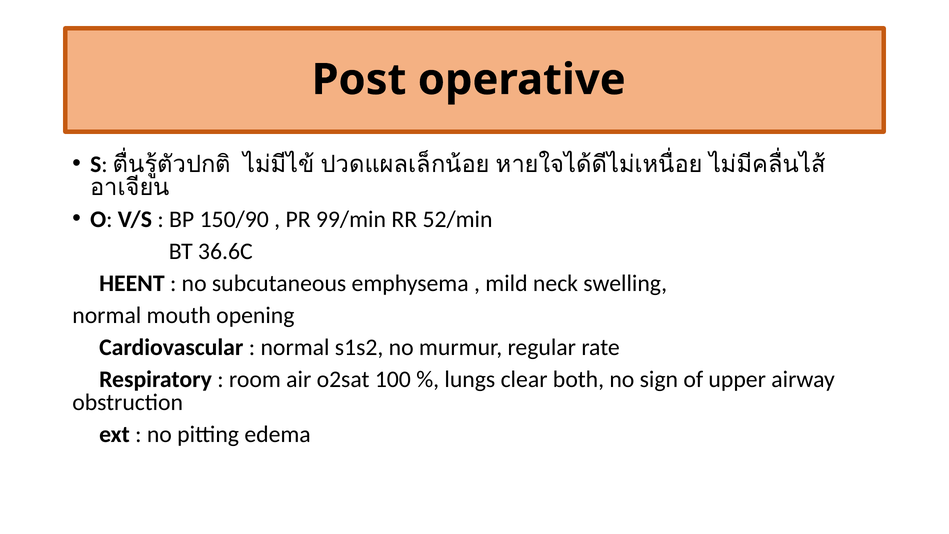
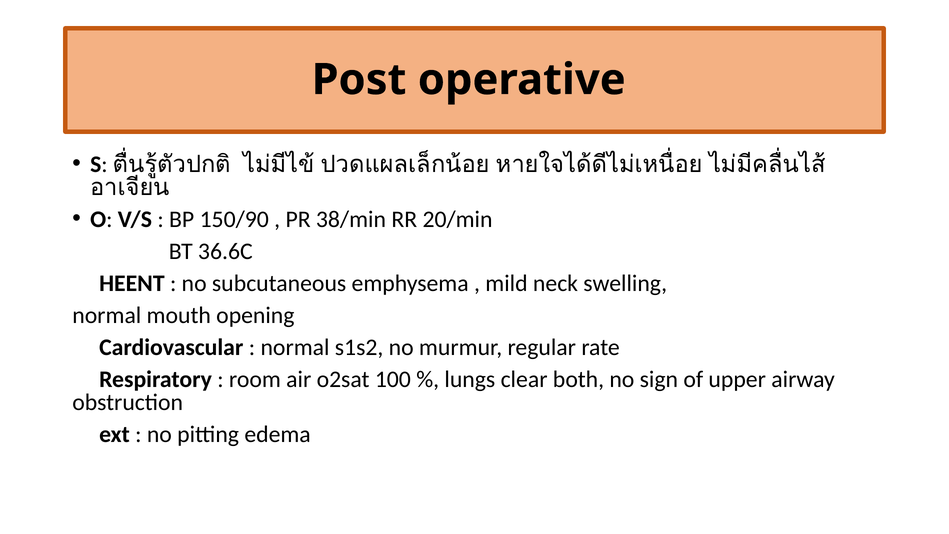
99/min: 99/min -> 38/min (351, 219)
52/min: 52/min -> 20/min (458, 219)
